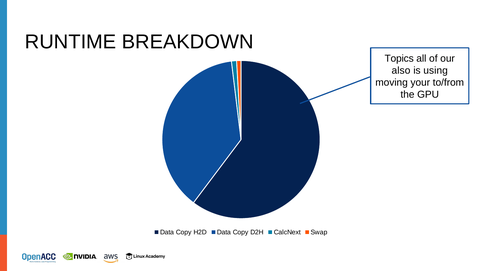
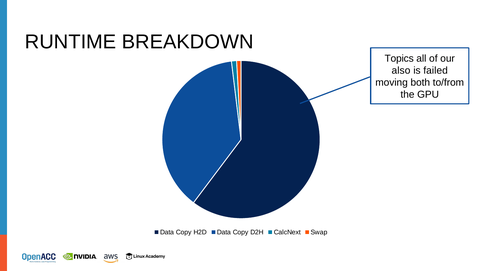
using: using -> failed (436, 71)
your: your -> both (420, 83)
